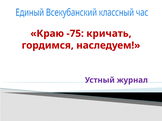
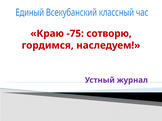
кричать: кричать -> сотворю (109, 34)
